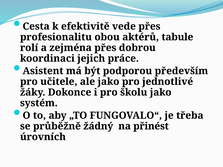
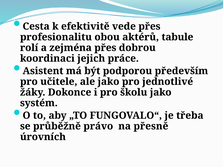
žádný: žádný -> právo (98, 126)
přinést: přinést -> přesně (151, 126)
